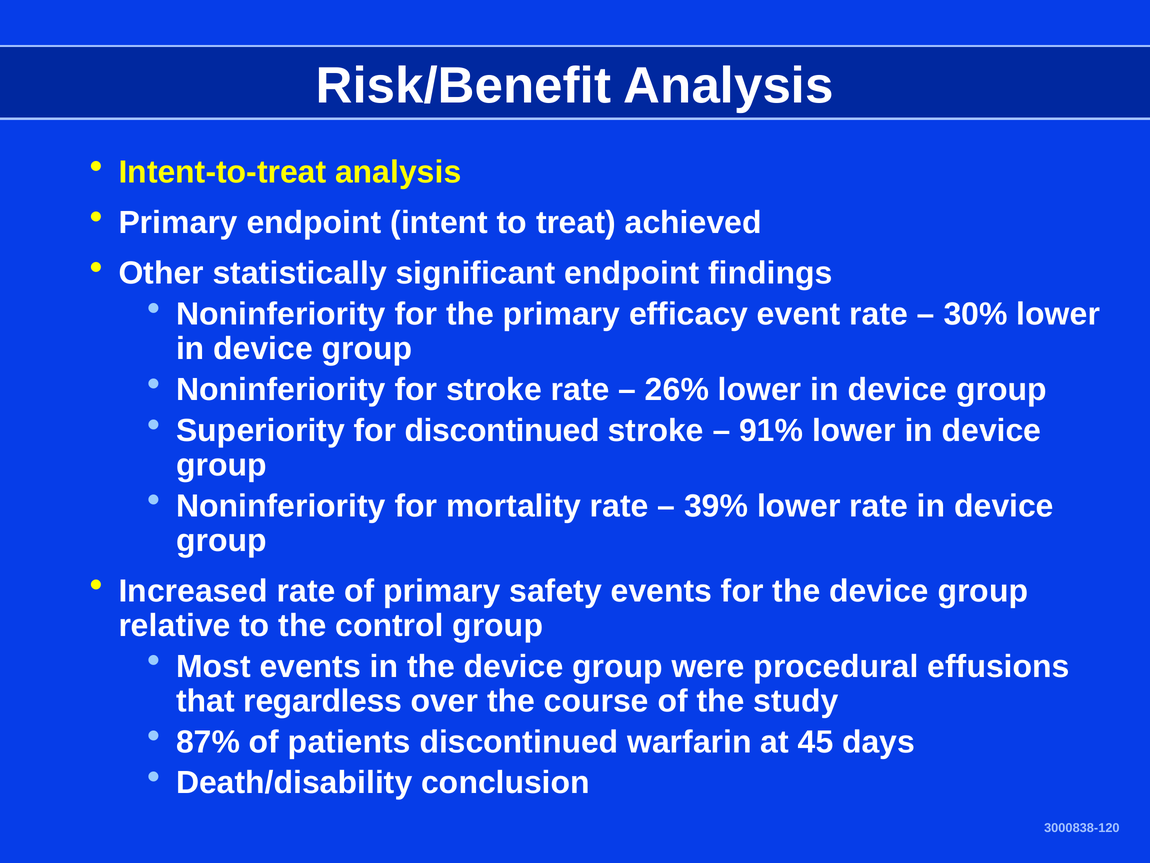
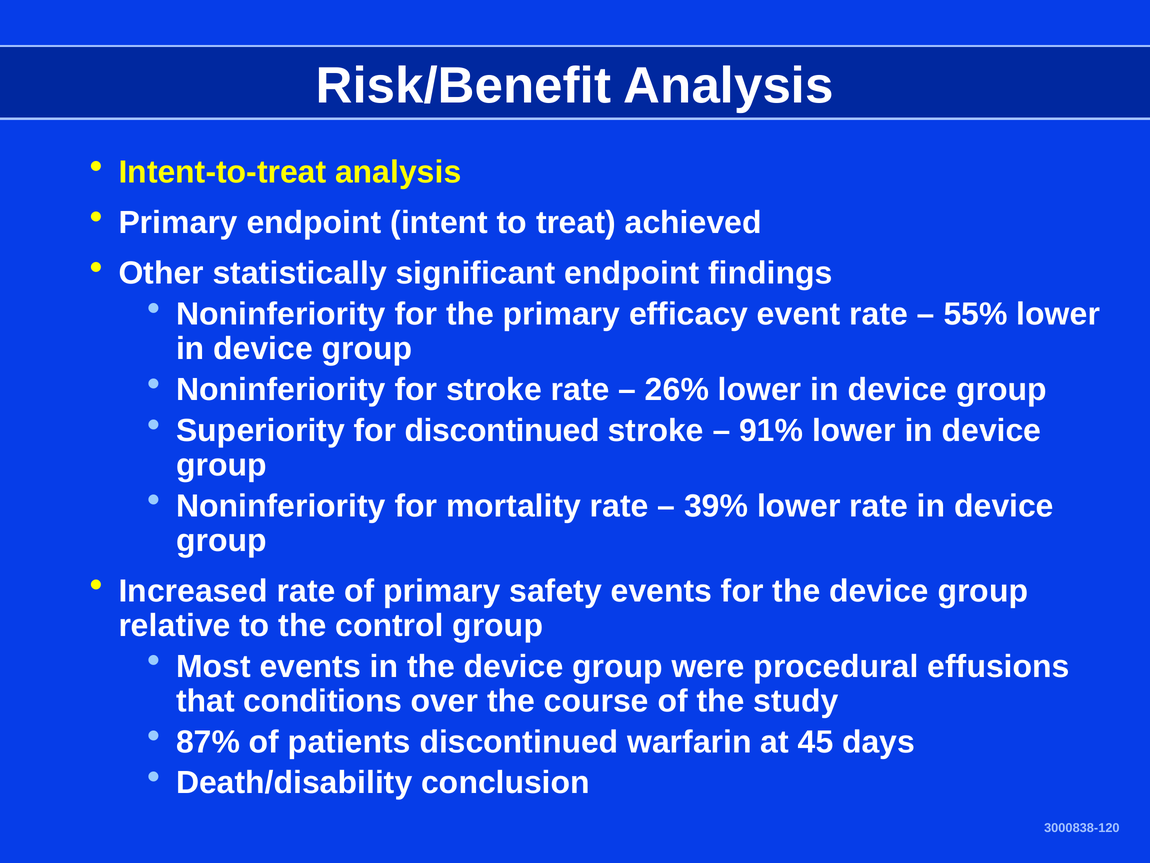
30%: 30% -> 55% (976, 314)
regardless: regardless -> conditions (323, 701)
